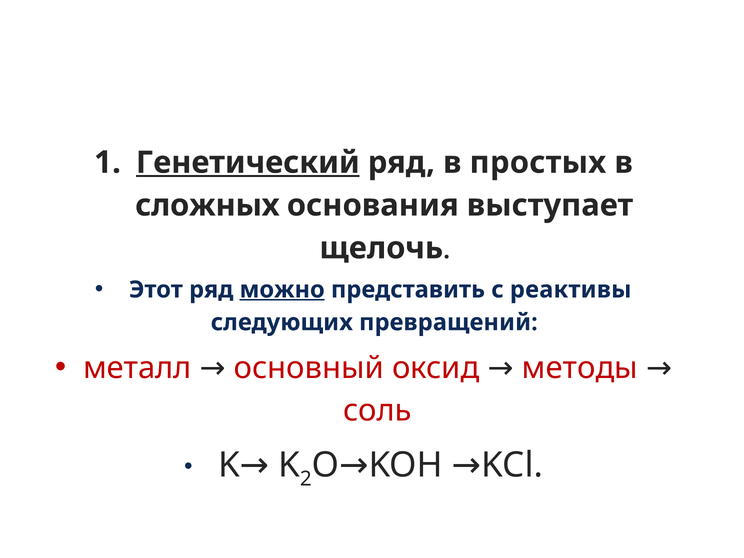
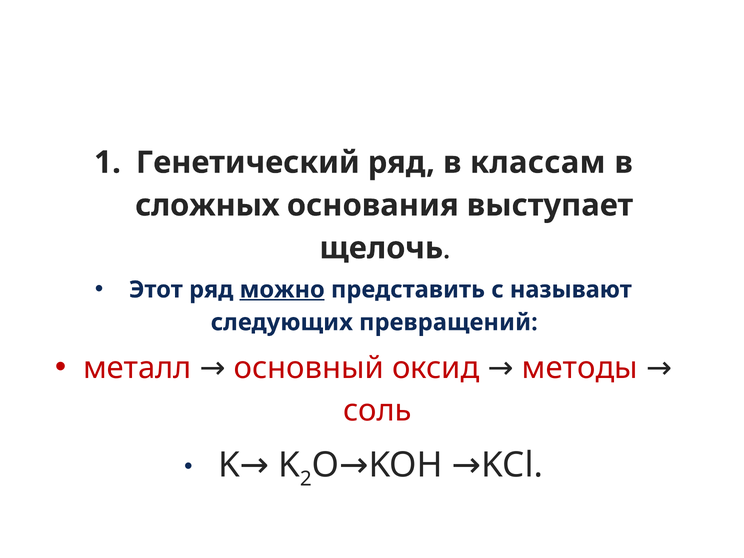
Генетический underline: present -> none (248, 163)
простых: простых -> классам (538, 163)
реактивы: реактивы -> называют (571, 290)
